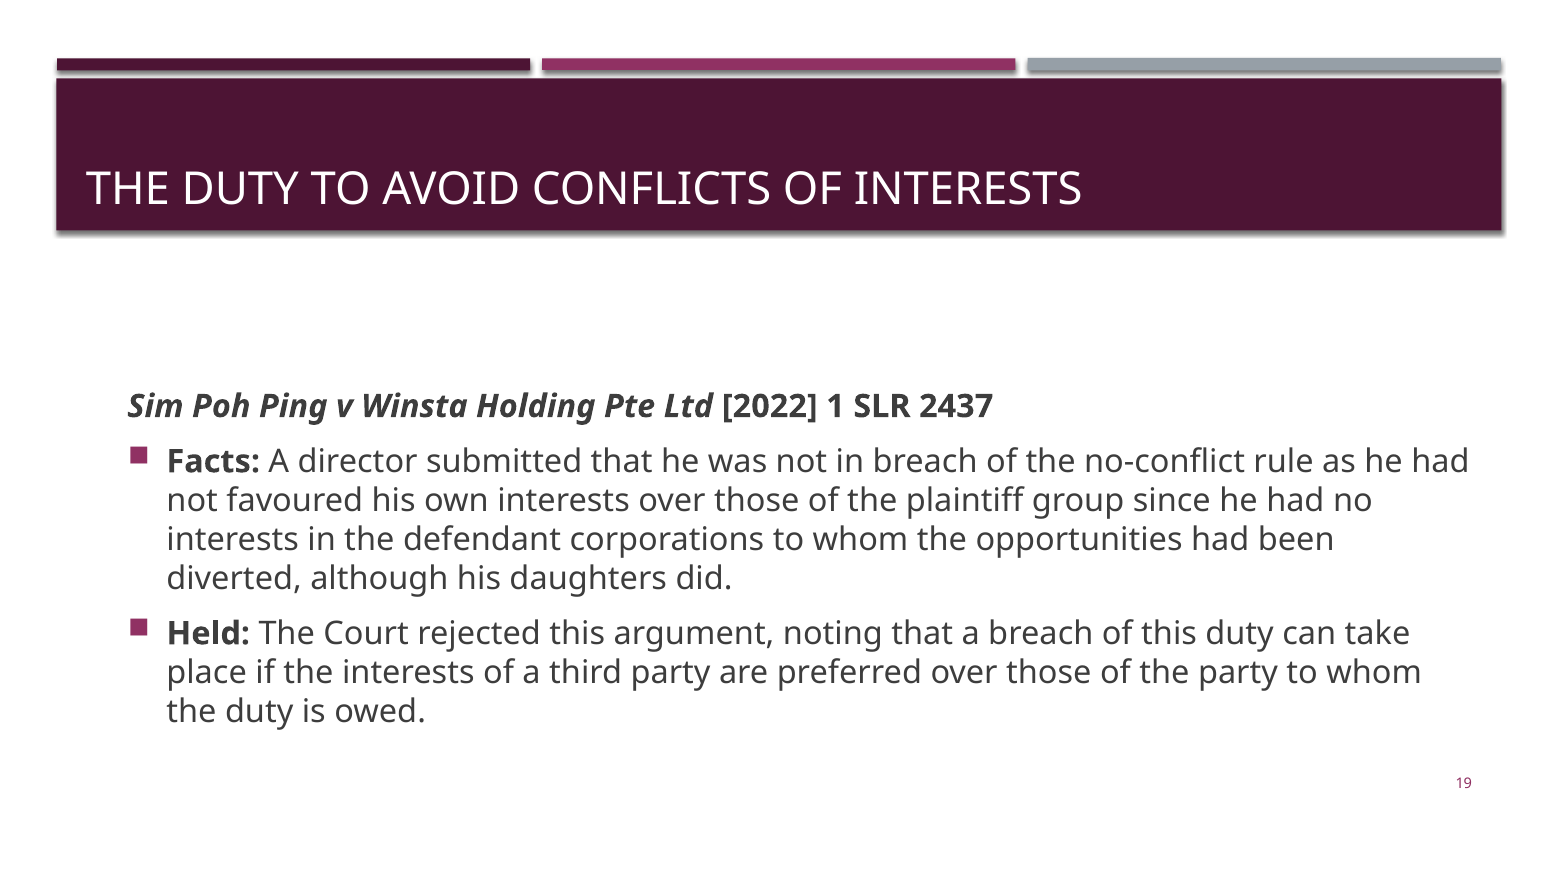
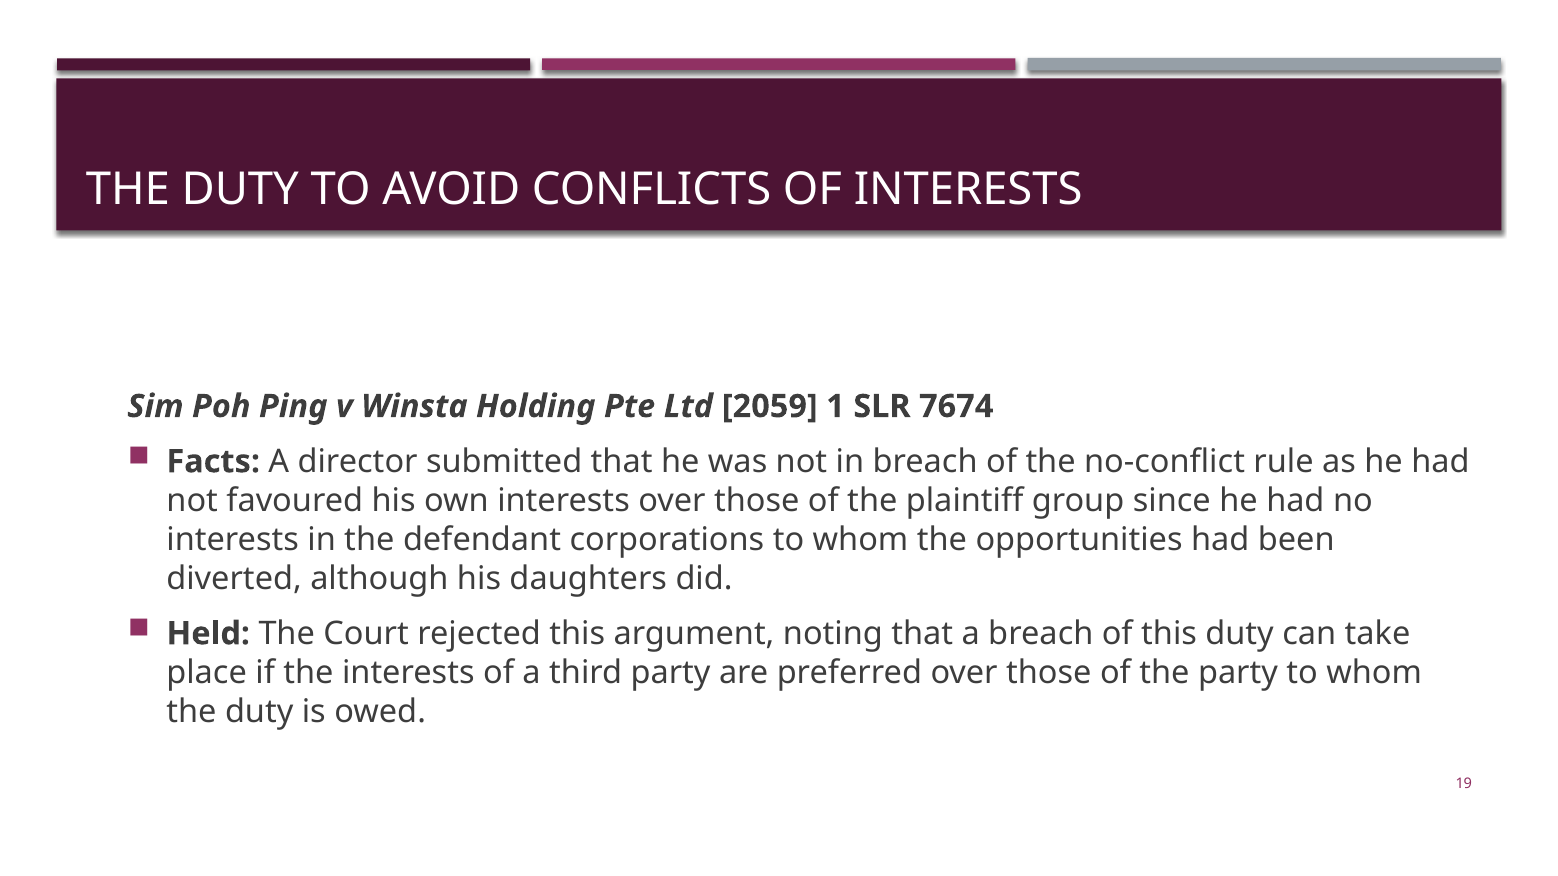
2022: 2022 -> 2059 (770, 407)
2437: 2437 -> 7674 (956, 407)
